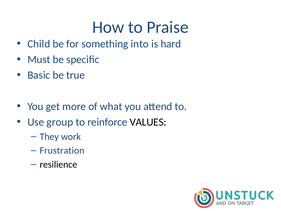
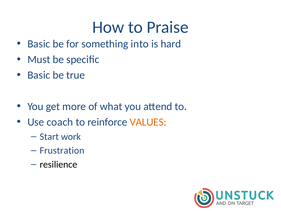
Child: Child -> Basic (39, 44)
group: group -> coach (60, 122)
VALUES colour: black -> orange (148, 122)
They: They -> Start (49, 136)
